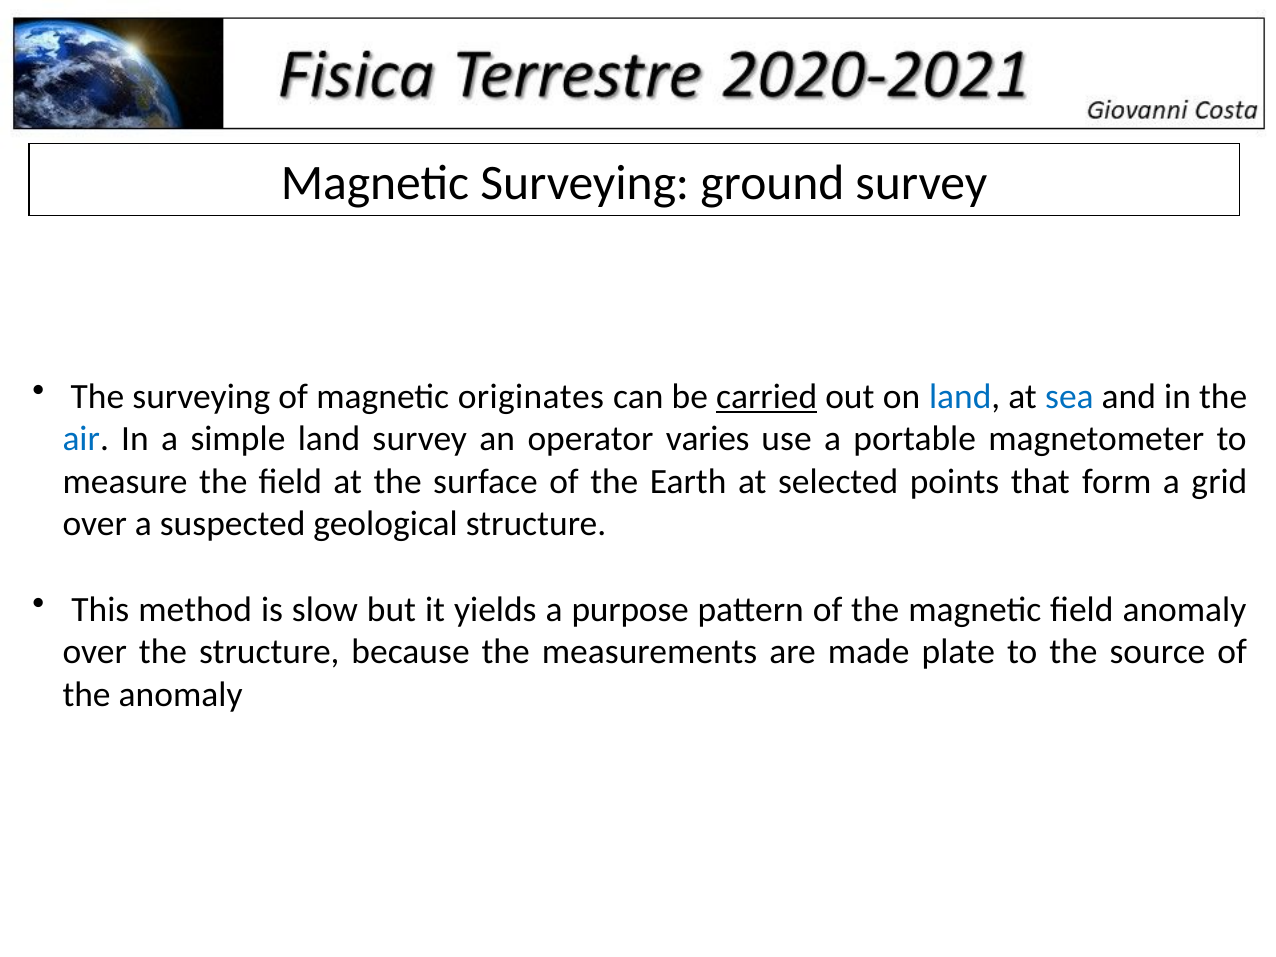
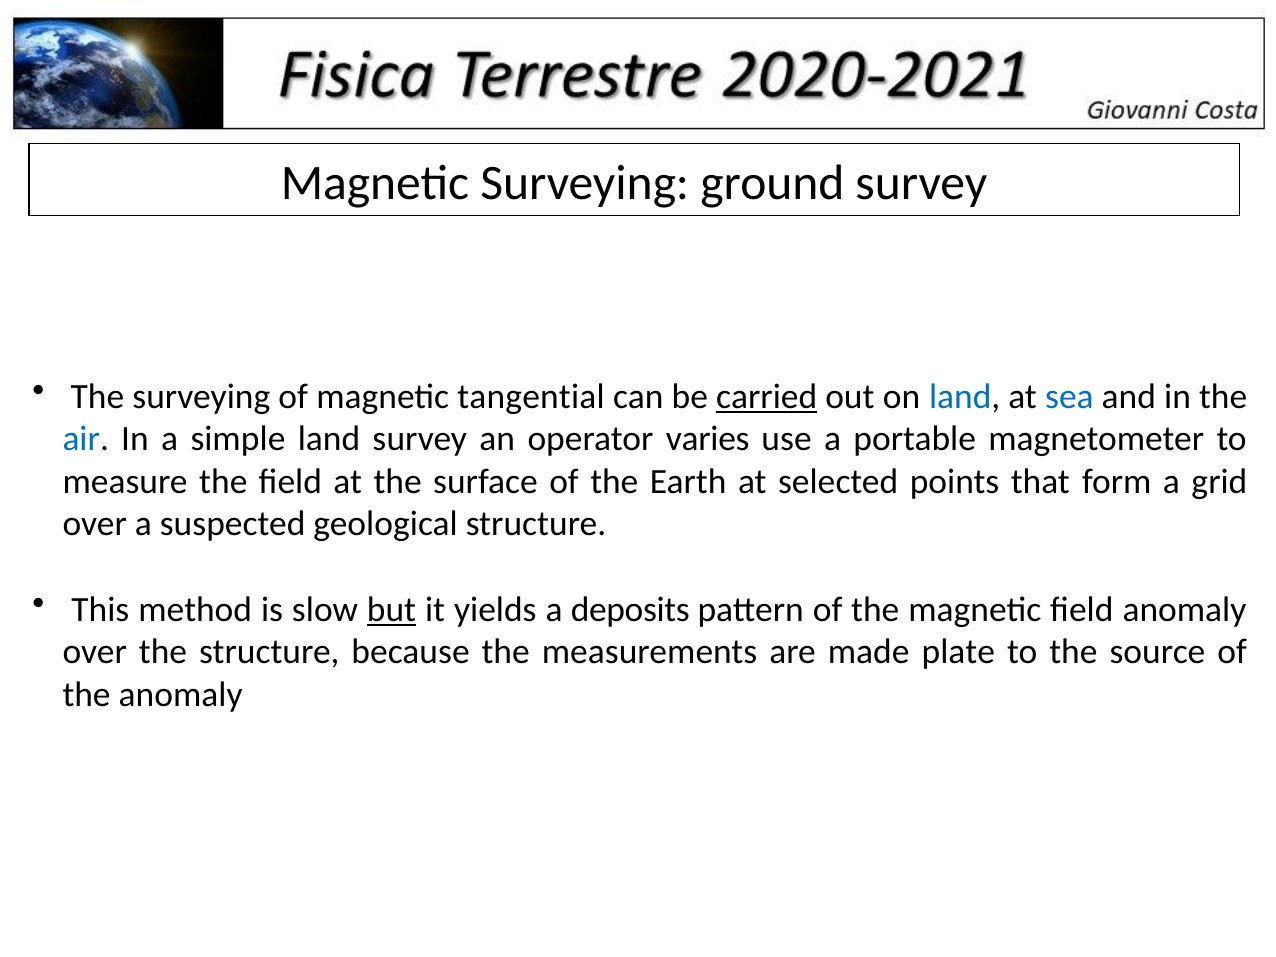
originates: originates -> tangential (531, 397)
but underline: none -> present (391, 609)
purpose: purpose -> deposits (630, 609)
